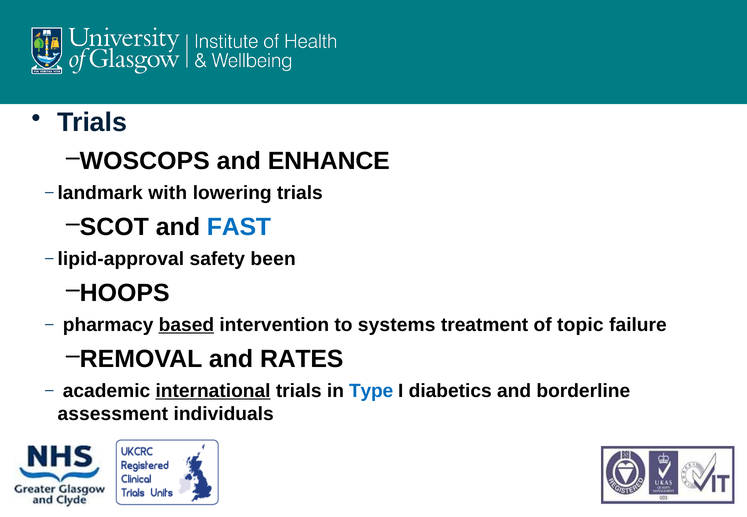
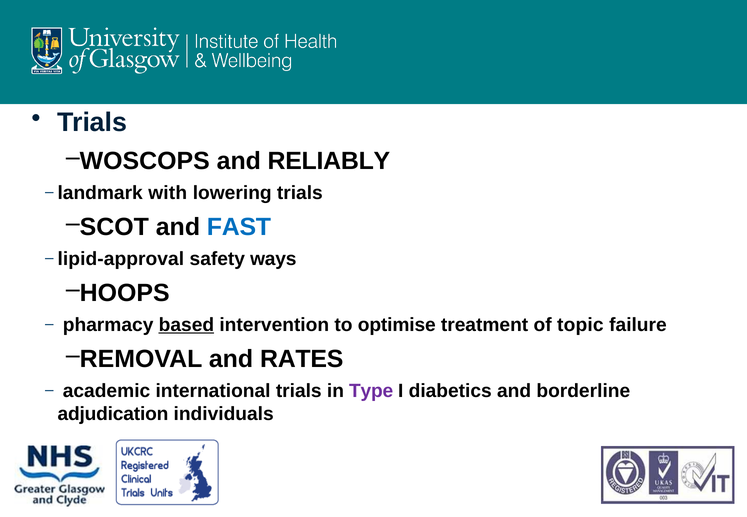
ENHANCE: ENHANCE -> RELIABLY (329, 161)
been: been -> ways (273, 259)
systems: systems -> optimise (397, 325)
international underline: present -> none (213, 391)
Type colour: blue -> purple (371, 391)
assessment: assessment -> adjudication (113, 414)
